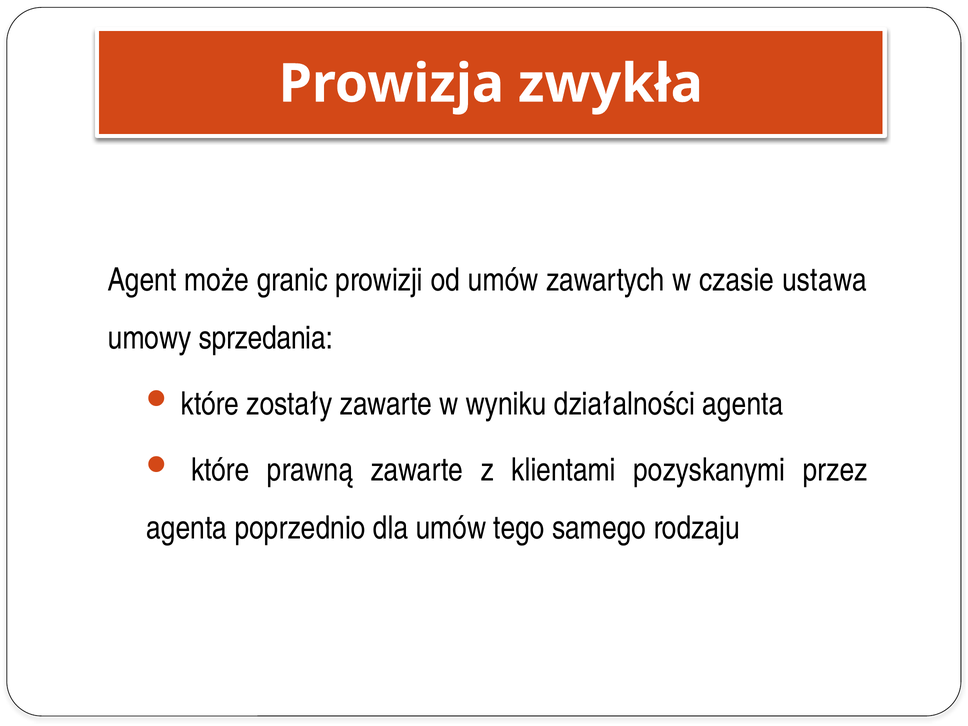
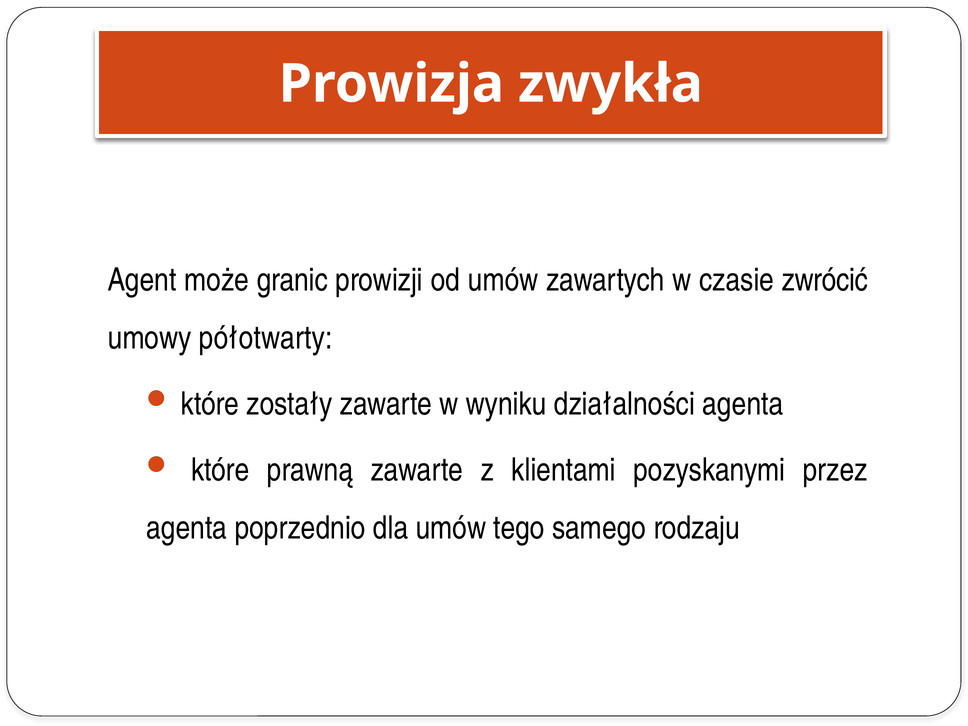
ustawa: ustawa -> zwrócić (825, 280)
sprzedania: sprzedania -> półotwarty (266, 338)
